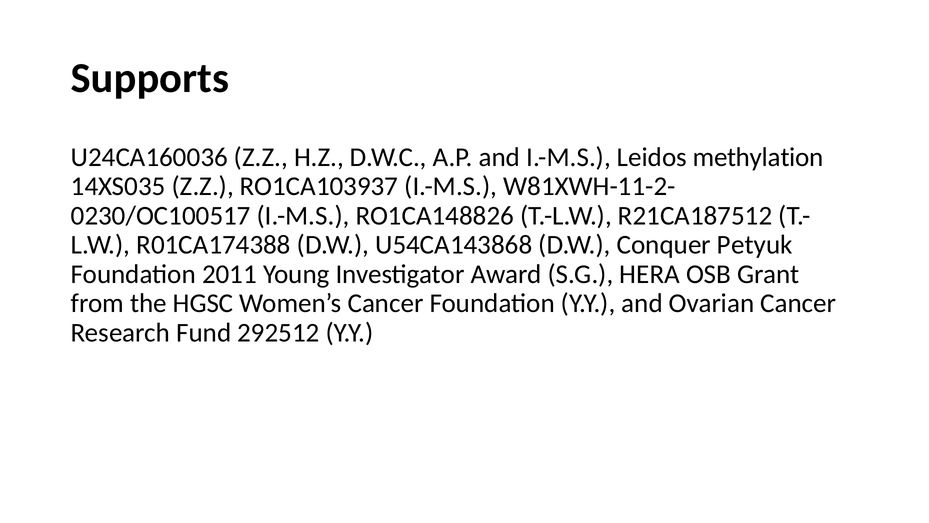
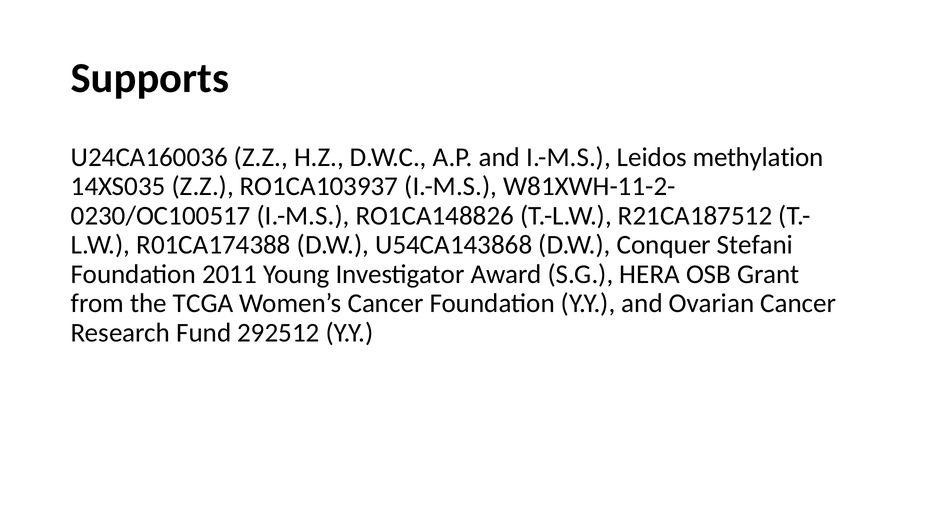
Petyuk: Petyuk -> Stefani (755, 245)
HGSC: HGSC -> TCGA (203, 303)
